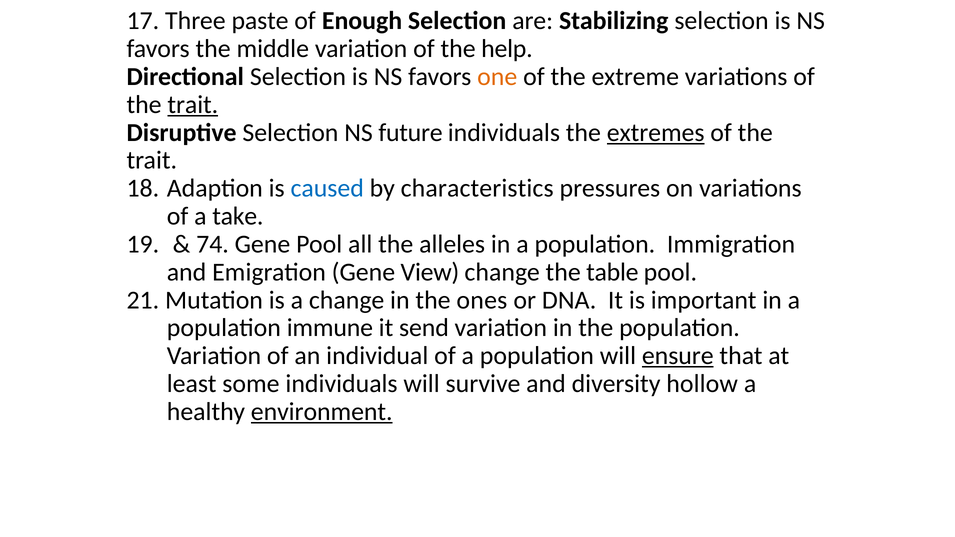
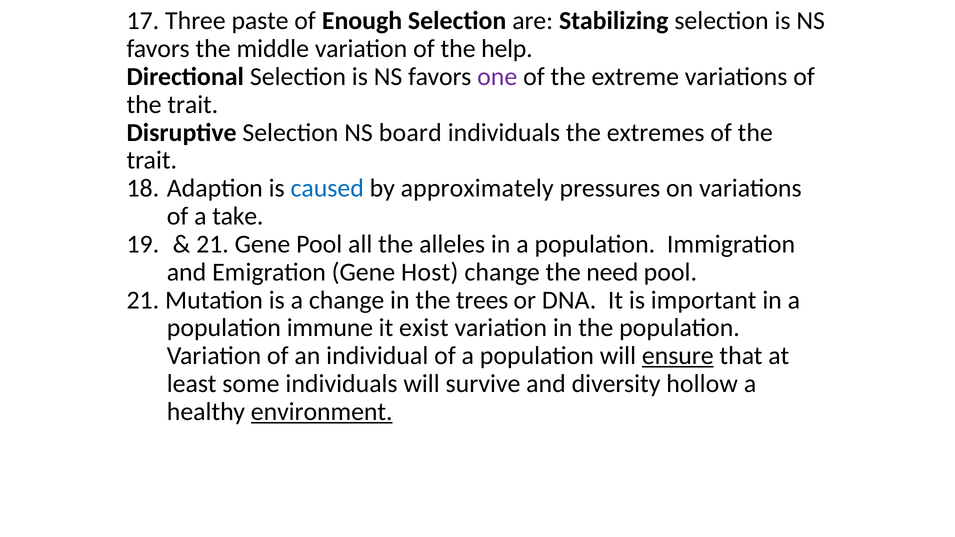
one colour: orange -> purple (497, 77)
trait underline: present -> none (193, 105)
future: future -> board (410, 133)
extremes underline: present -> none (656, 133)
characteristics: characteristics -> approximately (477, 188)
74: 74 -> 21 (213, 244)
View: View -> Host (430, 272)
table: table -> need (612, 272)
ones: ones -> trees (482, 300)
send: send -> exist (424, 328)
